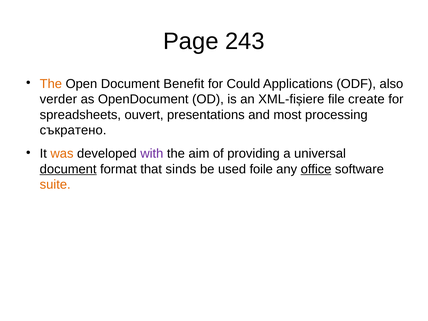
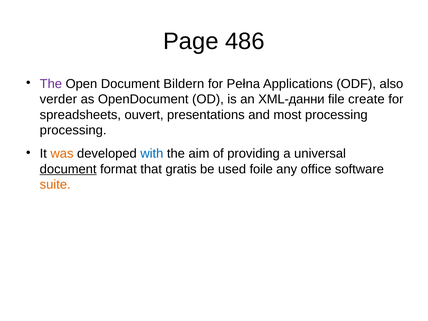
243: 243 -> 486 (245, 41)
The colour: orange -> purple (51, 84)
Benefit: Benefit -> Bildern (184, 84)
Could: Could -> Pełna (243, 84)
XML-fișiere: XML-fișiere -> XML-данни (291, 99)
съкратено: съкратено -> processing (73, 130)
with colour: purple -> blue (152, 154)
sinds: sinds -> gratis (181, 169)
office underline: present -> none (316, 169)
